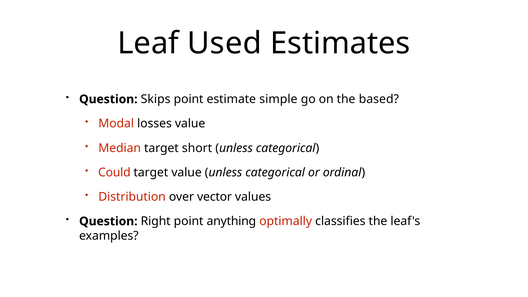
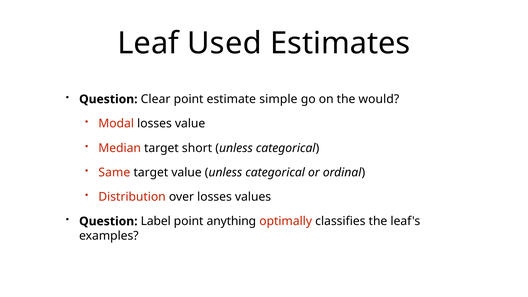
Skips: Skips -> Clear (156, 99)
based: based -> would (379, 99)
Could: Could -> Same (114, 172)
over vector: vector -> losses (214, 197)
Right: Right -> Label (156, 221)
